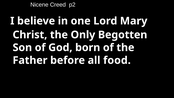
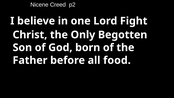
Mary: Mary -> Fight (134, 21)
